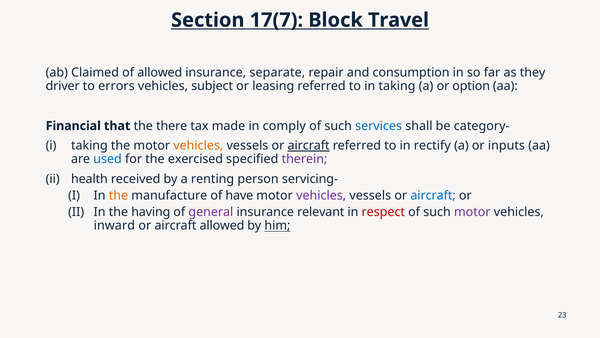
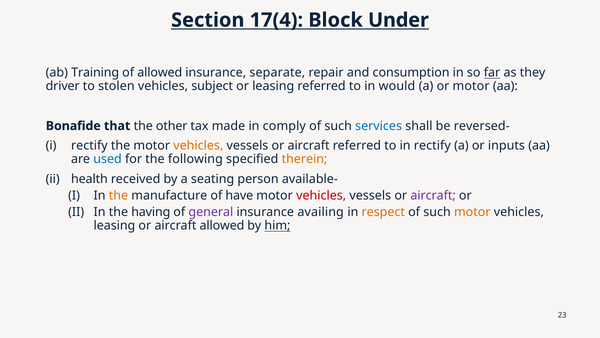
17(7: 17(7 -> 17(4 (276, 20)
Travel: Travel -> Under (398, 20)
Claimed: Claimed -> Training (95, 73)
far underline: none -> present (492, 73)
errors: errors -> stolen (116, 86)
in taking: taking -> would (397, 86)
or option: option -> motor (471, 86)
Financial: Financial -> Bonafide (73, 126)
there: there -> other (172, 126)
category-: category- -> reversed- (482, 126)
taking: taking -> rectify (89, 145)
aircraft underline: present -> none (309, 145)
exercised: exercised -> following (195, 159)
therein colour: purple -> orange (304, 159)
renting: renting -> seating (213, 179)
servicing-: servicing- -> available- (310, 179)
vehicles colour: purple -> red (321, 195)
aircraft colour: blue -> purple (433, 195)
relevant: relevant -> availing (321, 212)
respect colour: red -> orange (383, 212)
motor colour: purple -> orange (472, 212)
inward: inward -> leasing (114, 225)
